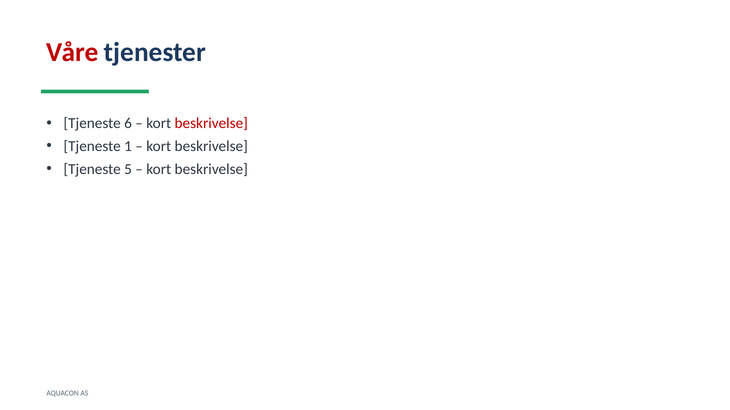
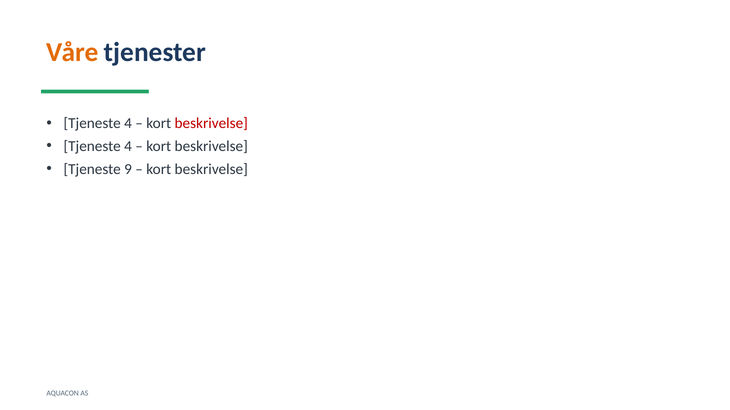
Våre colour: red -> orange (72, 52)
6: 6 -> 4 (128, 124)
1: 1 -> 4 (128, 146)
5: 5 -> 9 (128, 169)
